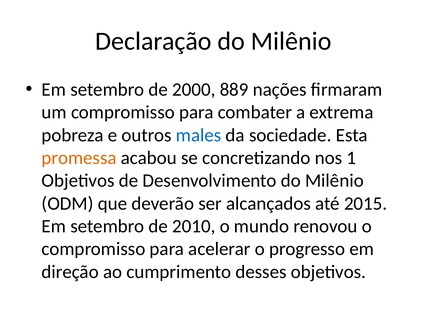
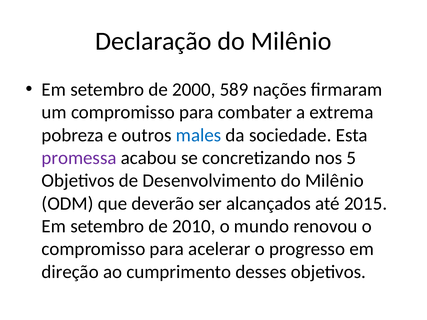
889: 889 -> 589 (234, 90)
promessa colour: orange -> purple (79, 158)
1: 1 -> 5 (351, 158)
